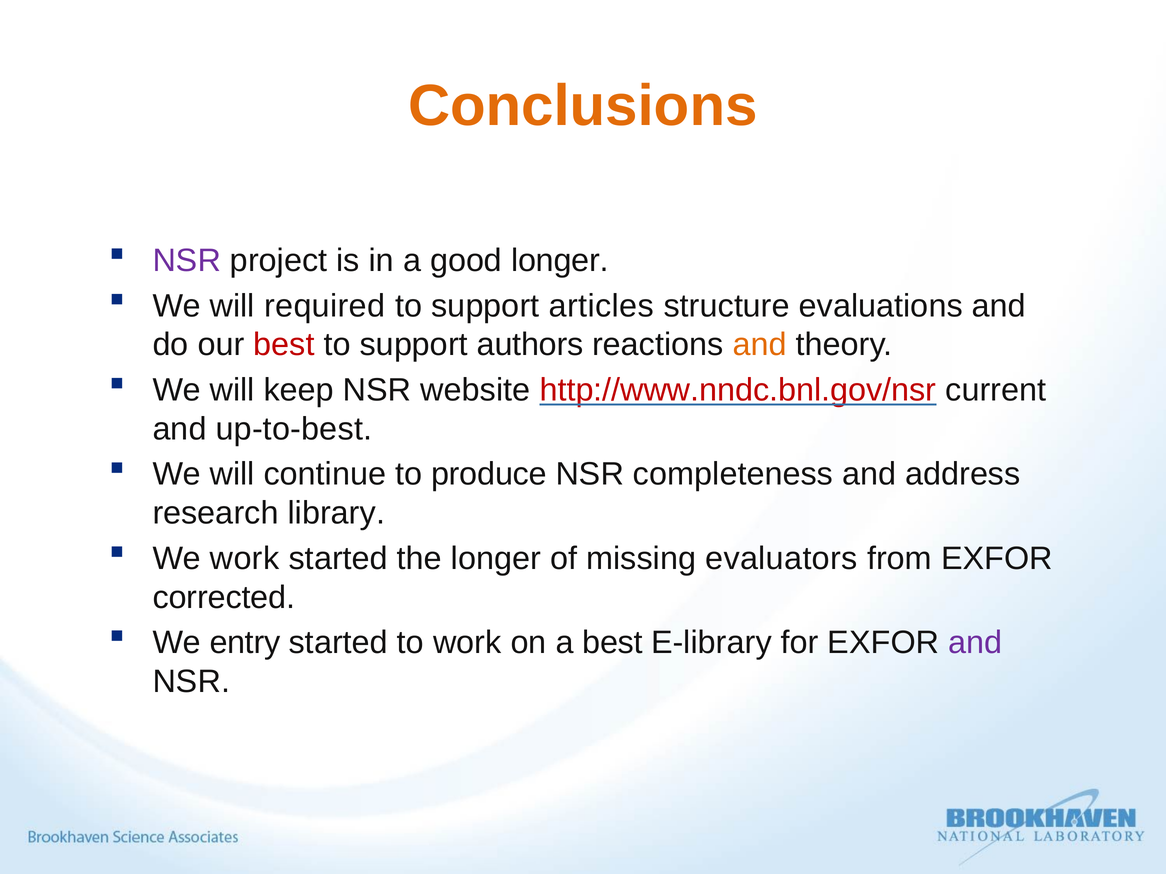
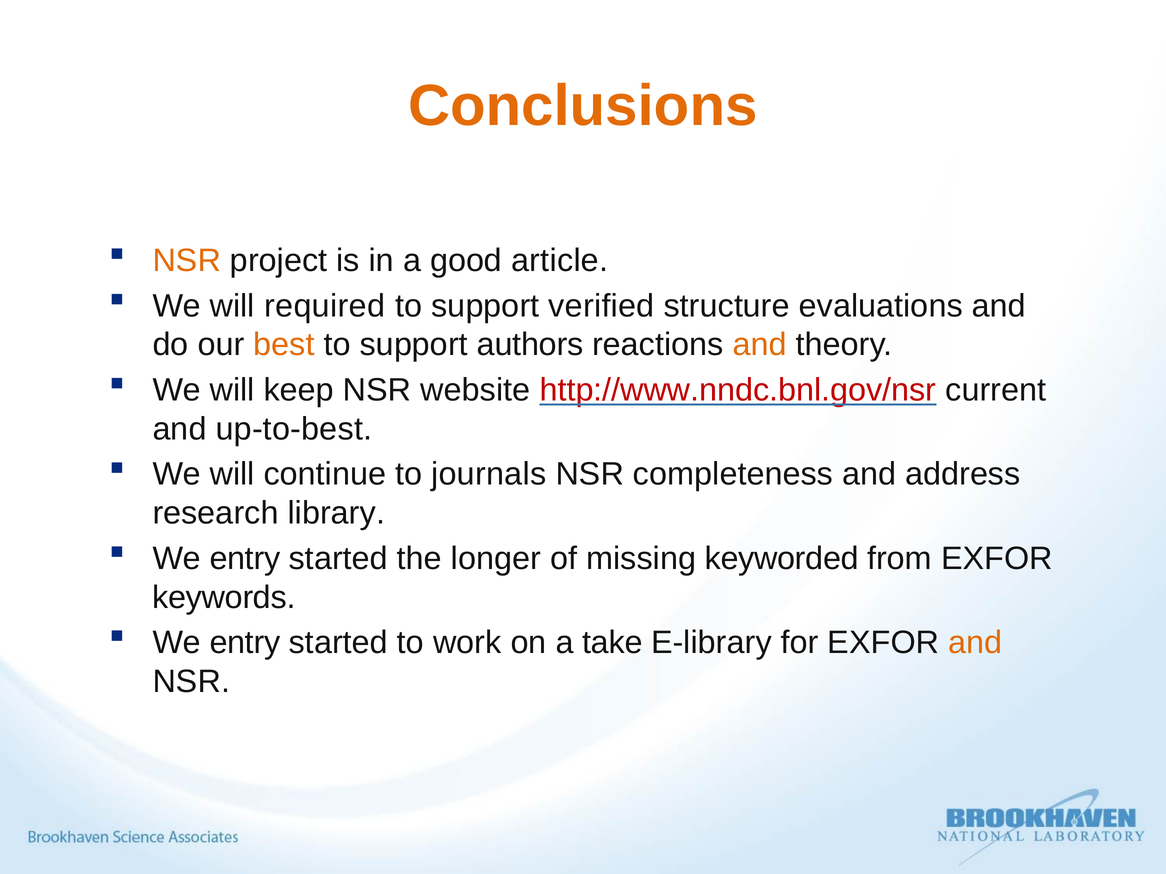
NSR colour: purple -> orange (187, 261)
good longer: longer -> article (560, 261)
articles: articles -> verified (601, 306)
best colour: red -> orange (284, 345)
produce: produce -> journals (489, 475)
work: work -> entry (245, 559)
evaluators: evaluators -> keyworded (782, 559)
corrected: corrected -> keywords (224, 598)
a best: best -> take (612, 643)
and colour: purple -> orange (975, 643)
